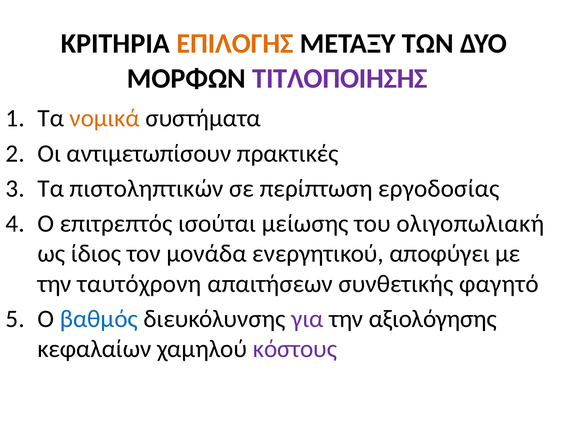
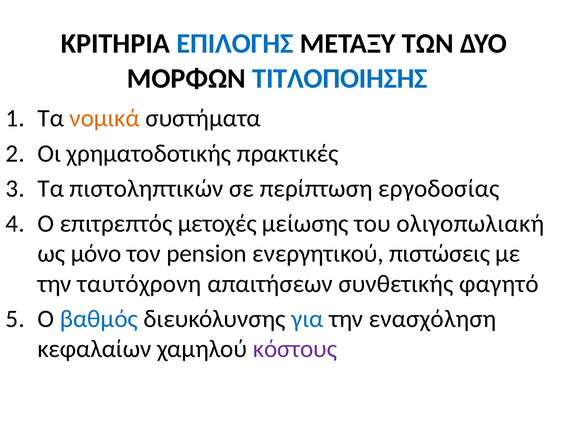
ΕΠΙΛΟΓΗΣ colour: orange -> blue (235, 44)
ΤΙΤΛΟΠΟΙΗΣΗΣ colour: purple -> blue (340, 79)
αντιμετωπίσουν: αντιμετωπίσουν -> χρηματοδοτικής (149, 154)
ισούται: ισούται -> μετοχές (217, 224)
ίδιος: ίδιος -> μόνο (96, 254)
μονάδα: μονάδα -> pension (207, 254)
αποφύγει: αποφύγει -> πιστώσεις (440, 254)
για colour: purple -> blue (307, 319)
αξιολόγησης: αξιολόγησης -> ενασχόληση (433, 319)
